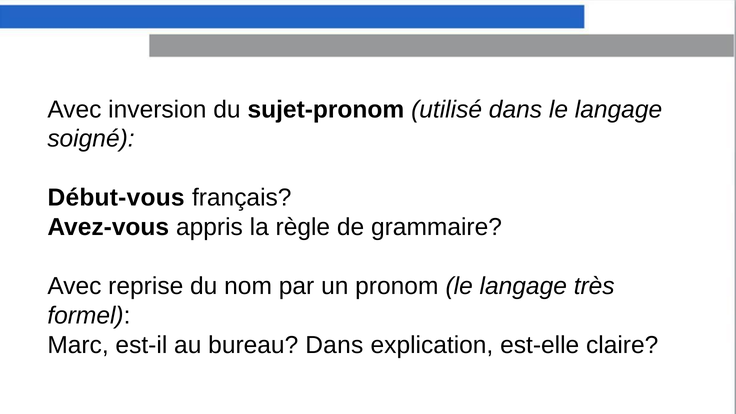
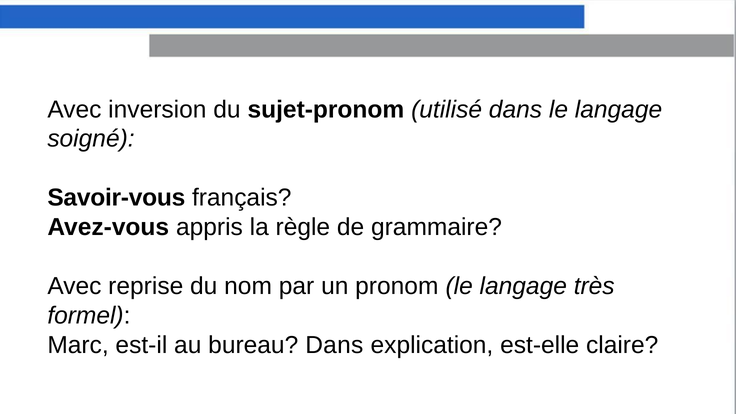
Début-vous: Début-vous -> Savoir-vous (116, 198)
